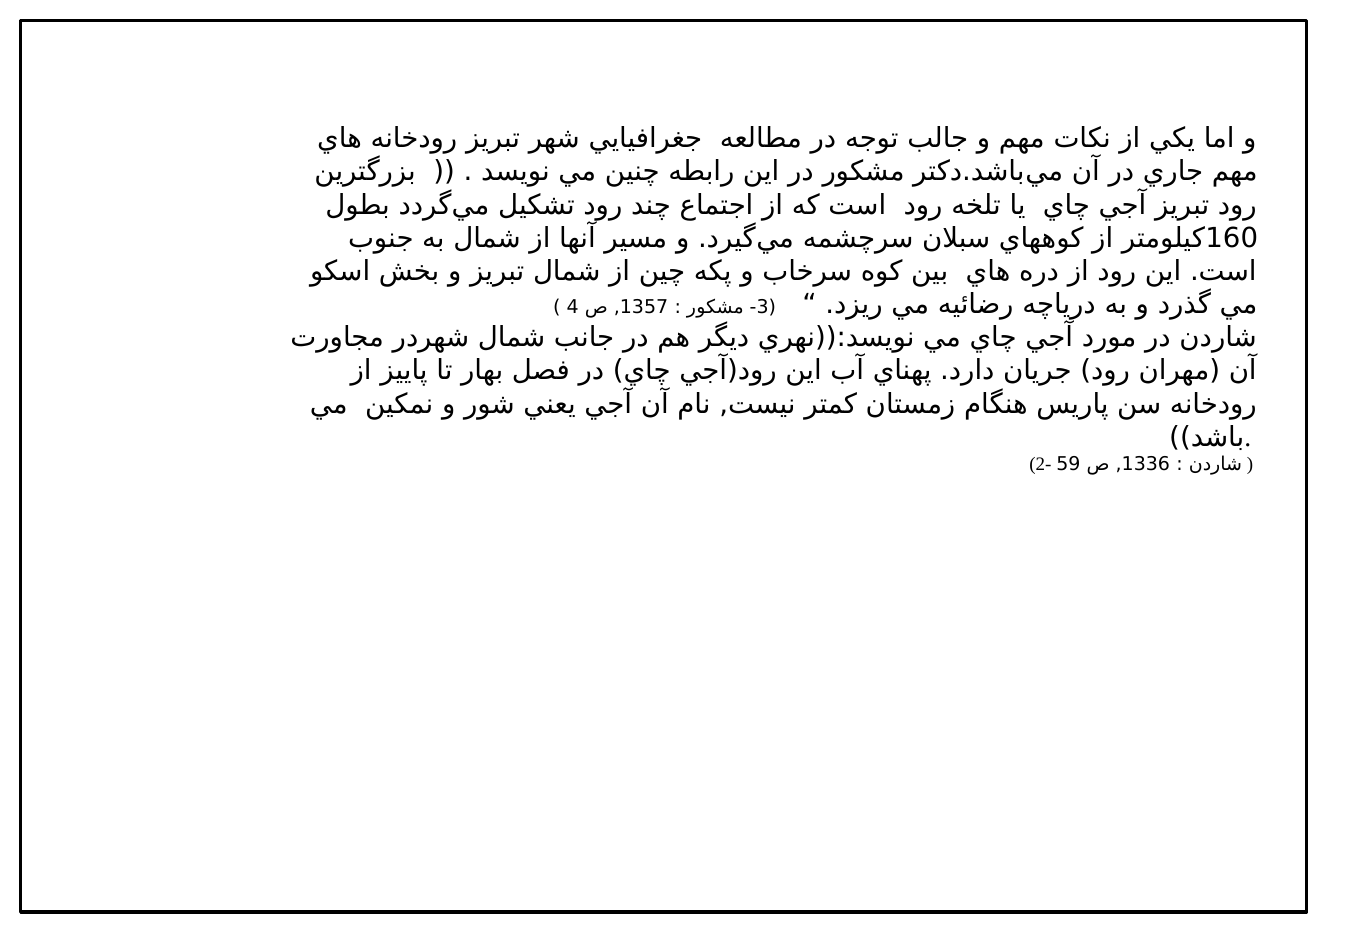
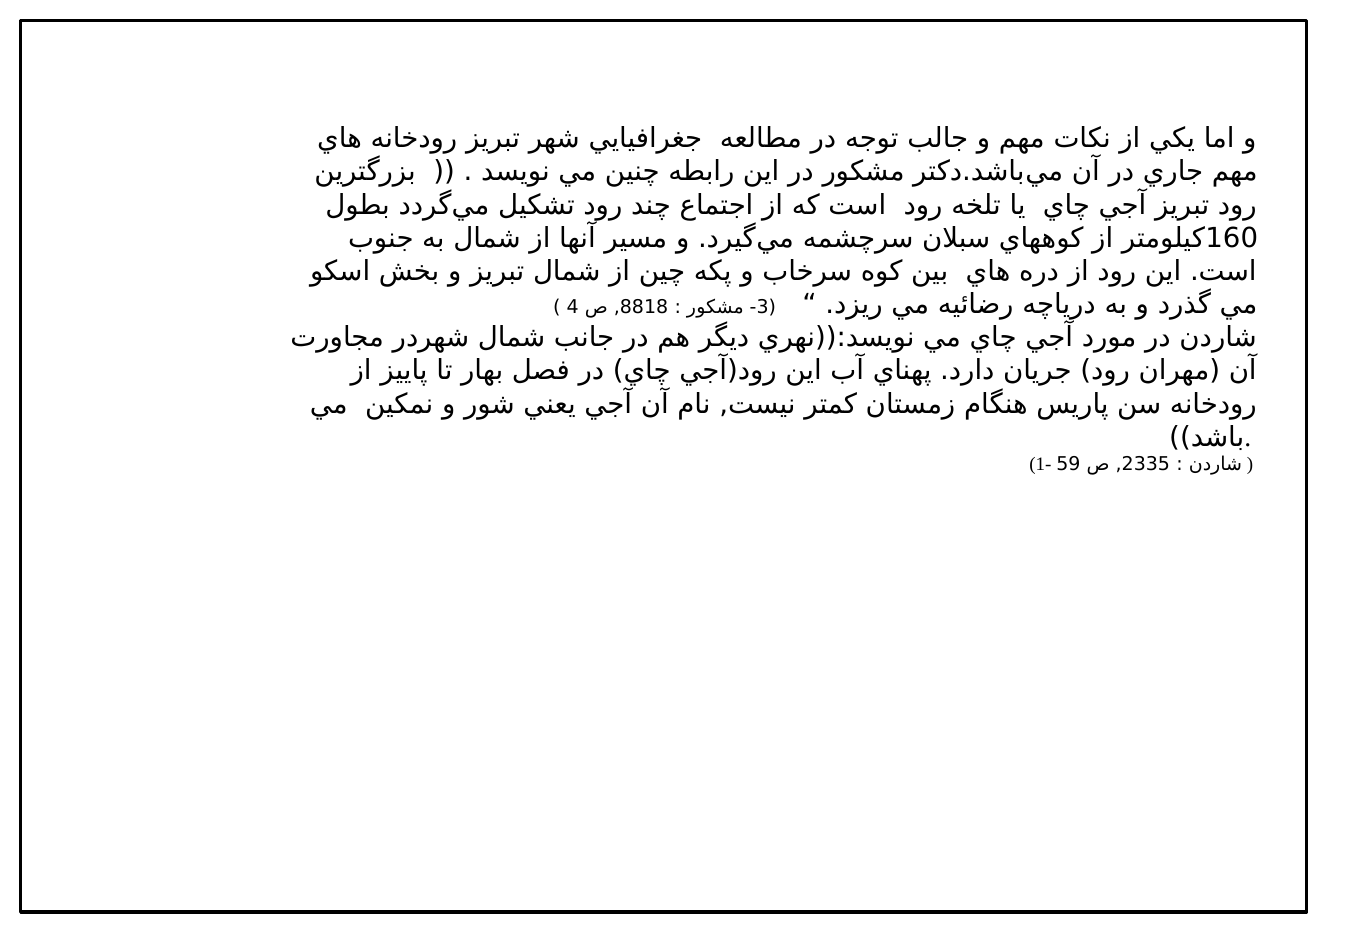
1357: 1357 -> 8818 (644, 307)
2-: 2- -> 1- (1040, 465)
1336: 1336 -> 2335 (1146, 465)
